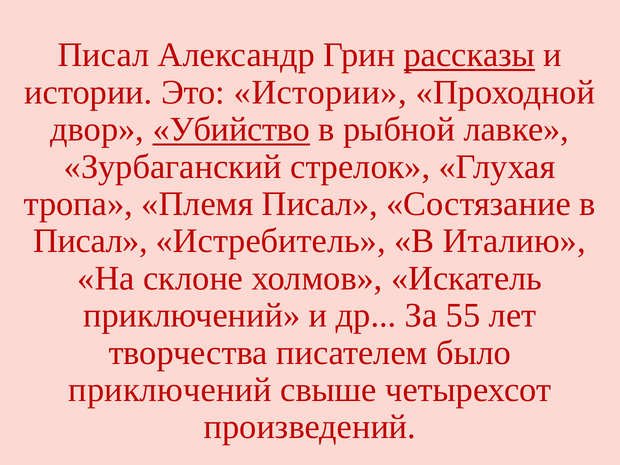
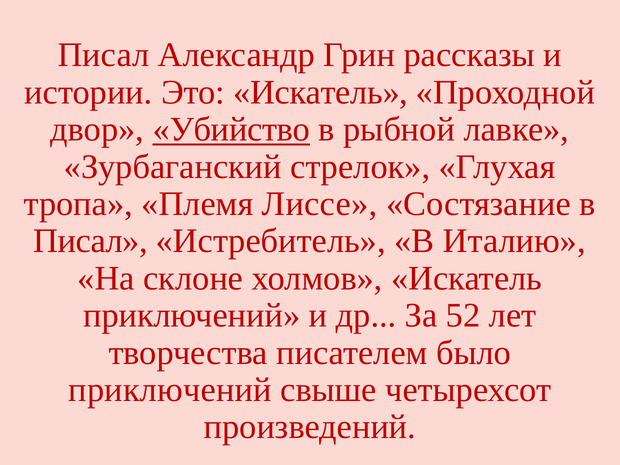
рассказы underline: present -> none (469, 55)
Это Истории: Истории -> Искатель (321, 92)
Племя Писал: Писал -> Лиссе (320, 204)
55: 55 -> 52 (463, 316)
